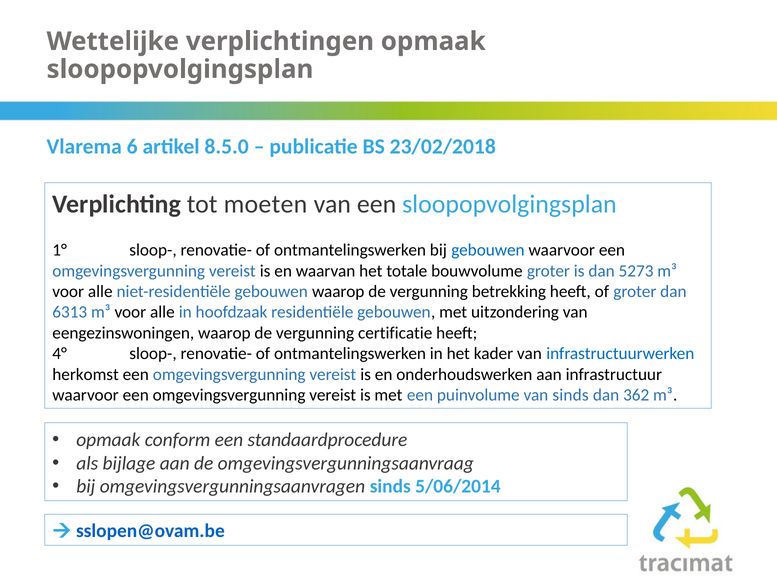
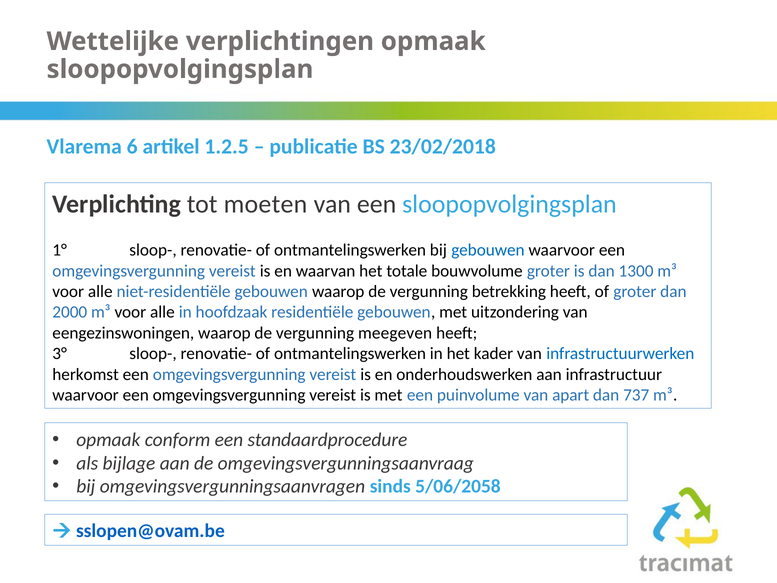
8.5.0: 8.5.0 -> 1.2.5 (227, 146)
5273: 5273 -> 1300 (636, 271)
6313: 6313 -> 2000 (70, 312)
certificatie: certificatie -> meegeven (395, 333)
4°: 4° -> 3° (60, 354)
van sinds: sinds -> apart (571, 395)
362: 362 -> 737 (636, 395)
5/06/2014: 5/06/2014 -> 5/06/2058 (458, 486)
